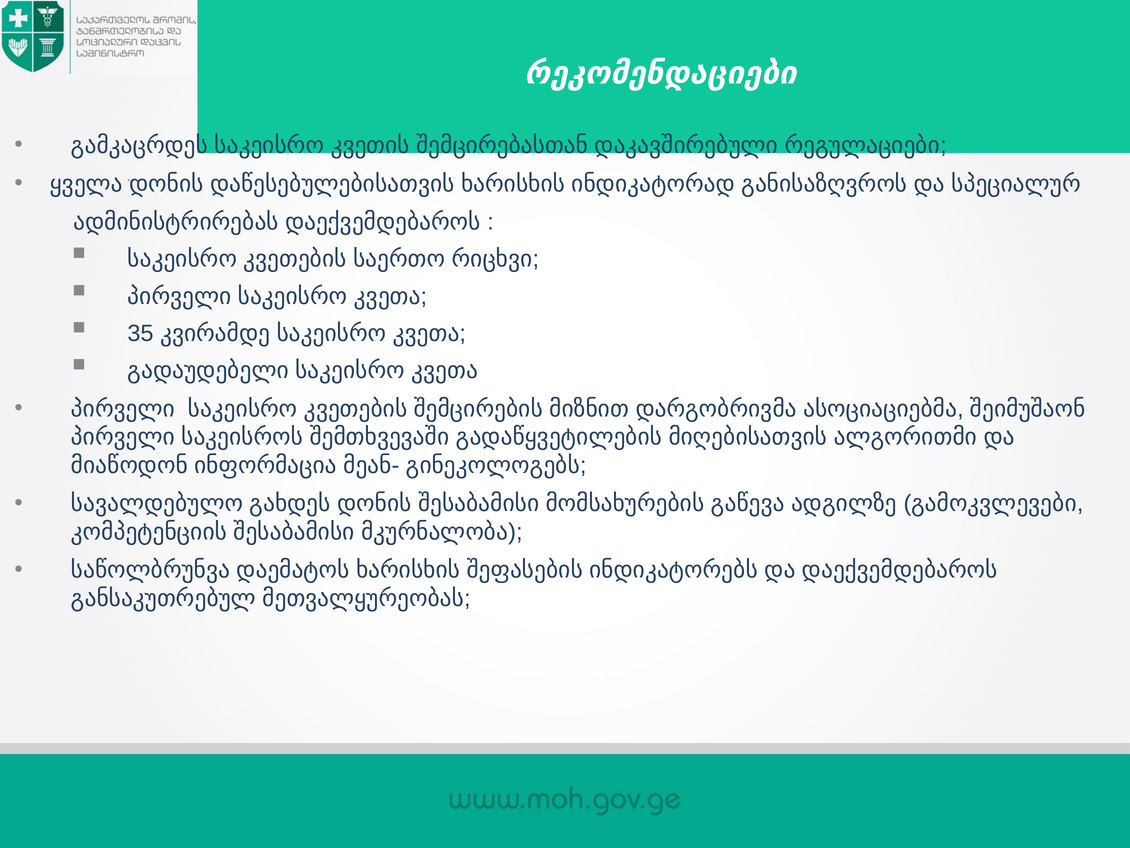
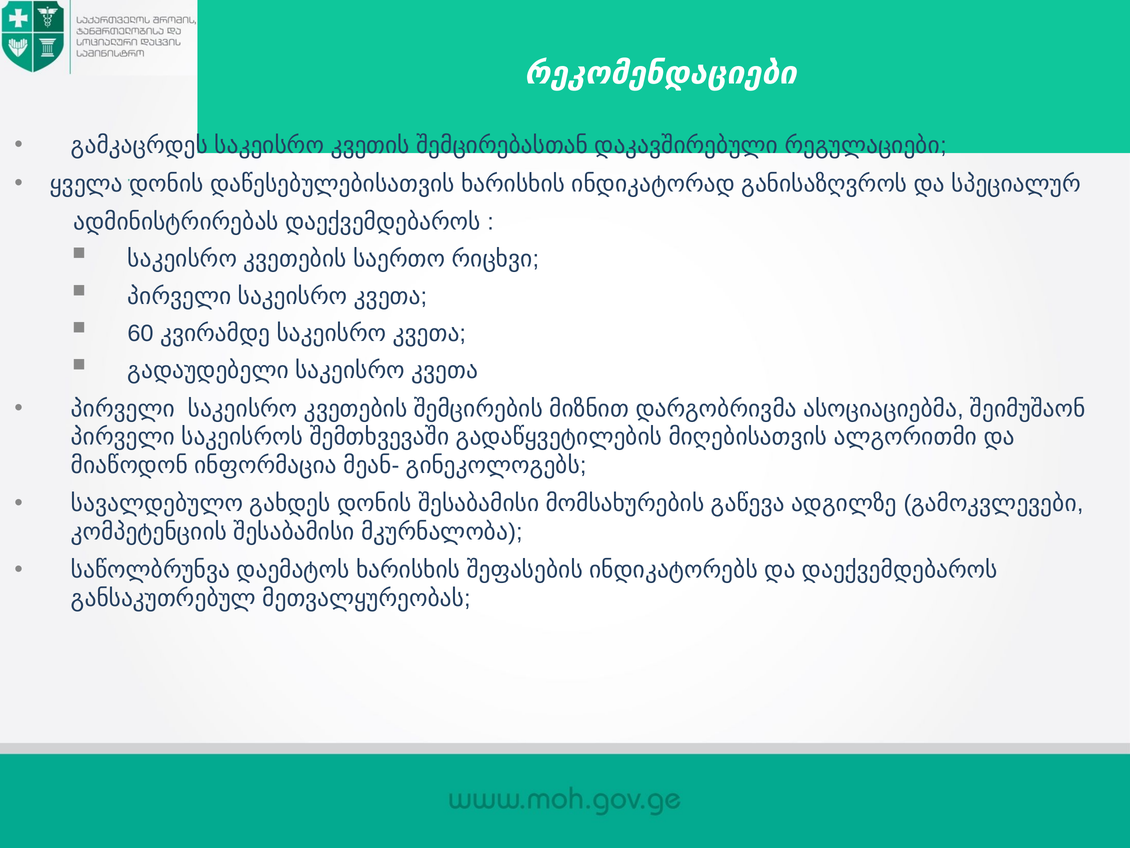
35: 35 -> 60 (141, 333)
